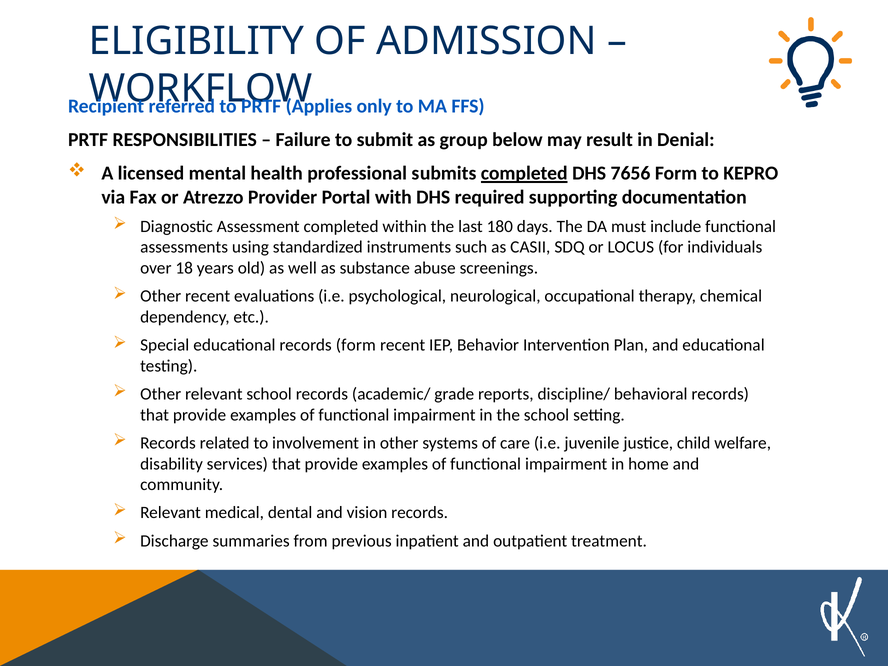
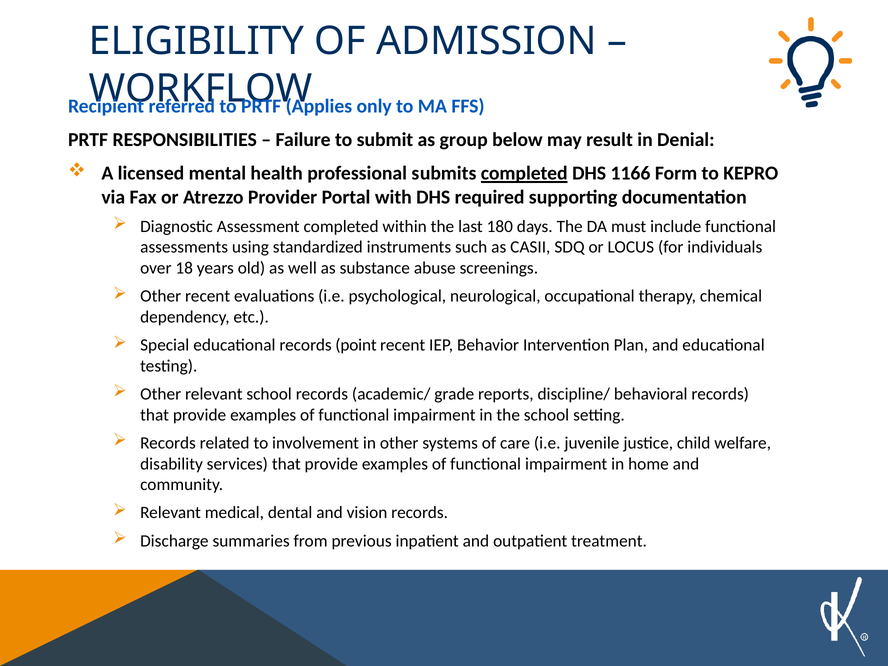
7656: 7656 -> 1166 (631, 173)
records form: form -> point (356, 345)
